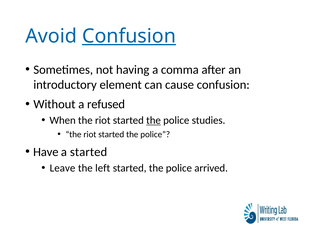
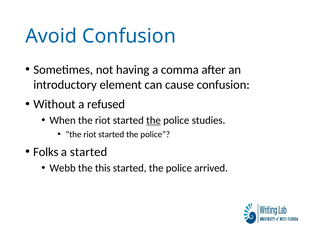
Confusion underline: present -> none (129, 36)
Have: Have -> Folks (46, 152)
Leave: Leave -> Webb (63, 168)
left: left -> this (103, 168)
